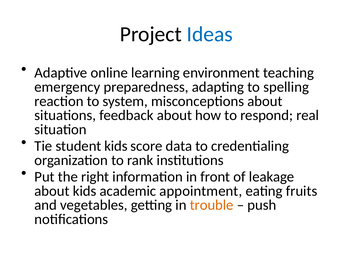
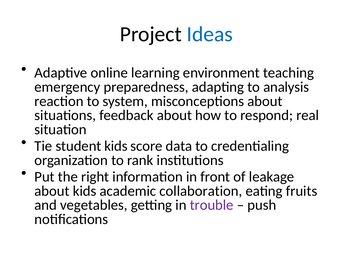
spelling: spelling -> analysis (286, 87)
appointment: appointment -> collaboration (201, 191)
trouble colour: orange -> purple (212, 205)
